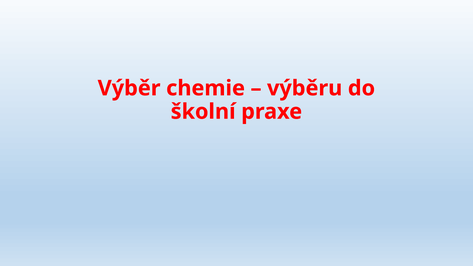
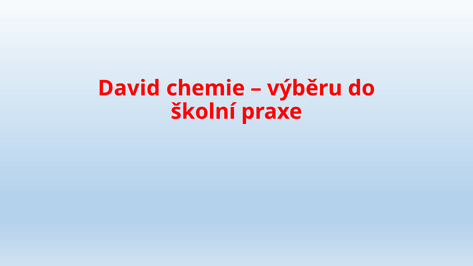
Výběr: Výběr -> David (129, 88)
